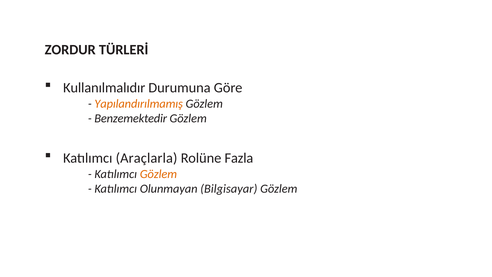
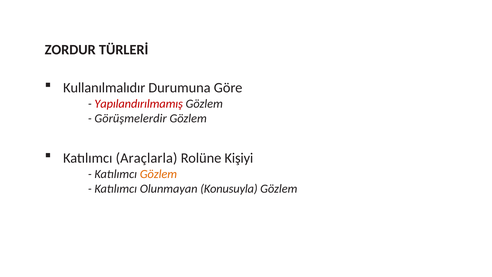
Yapılandırılmamış colour: orange -> red (139, 104)
Benzemektedir: Benzemektedir -> Görüşmelerdir (131, 118)
Fazla: Fazla -> Kişiyi (239, 158)
Bilgisayar: Bilgisayar -> Konusuyla (229, 189)
